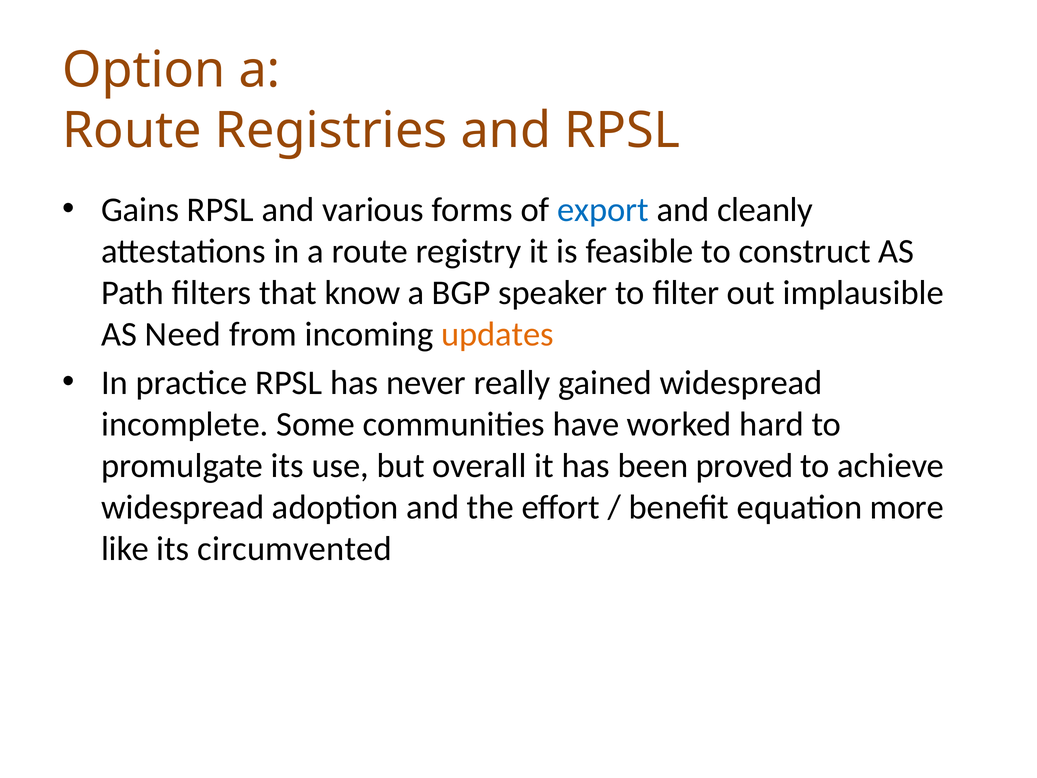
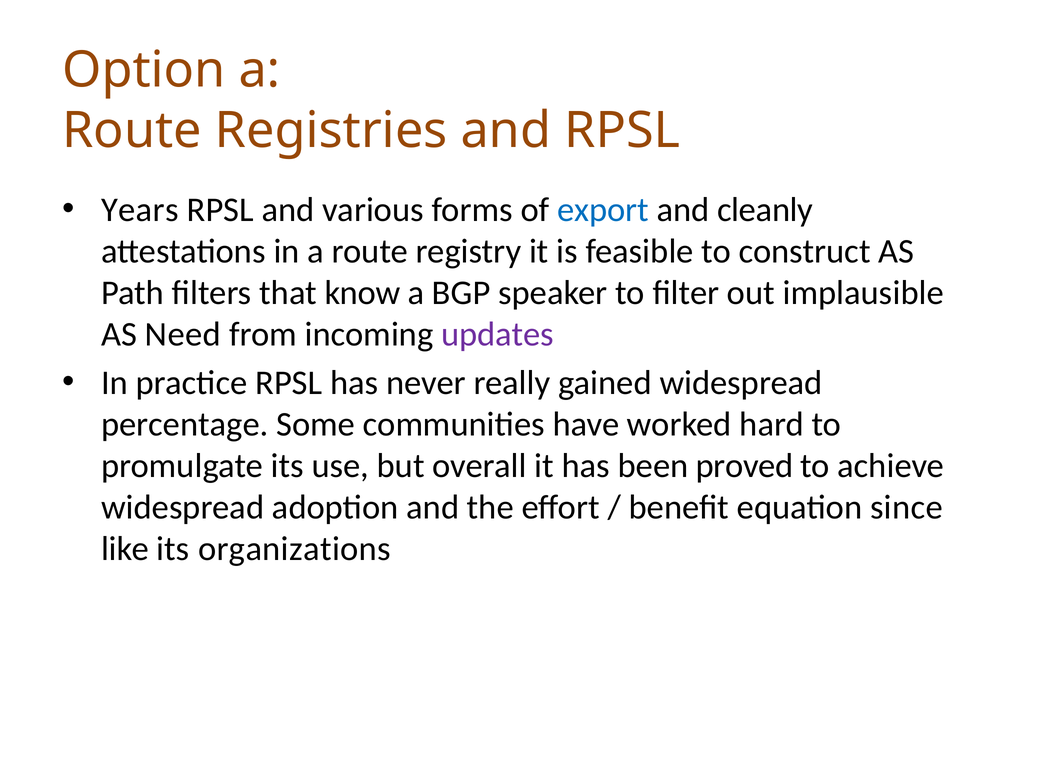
Gains: Gains -> Years (140, 210)
updates colour: orange -> purple (498, 334)
incomplete: incomplete -> percentage (185, 424)
more: more -> since (906, 507)
circumvented: circumvented -> organizations (294, 549)
